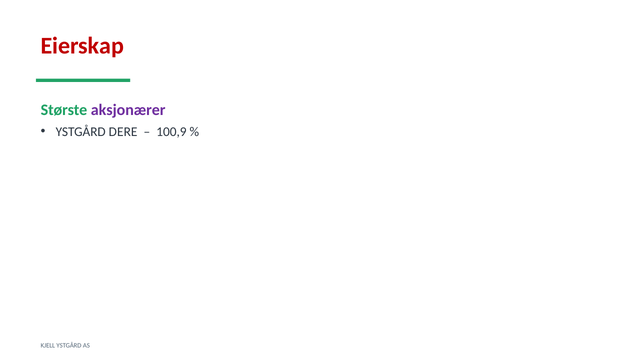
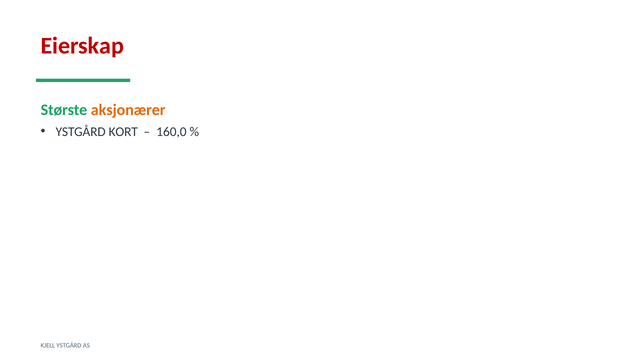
aksjonærer colour: purple -> orange (128, 110)
DERE: DERE -> KORT (123, 131)
100,9: 100,9 -> 160,0 (171, 131)
